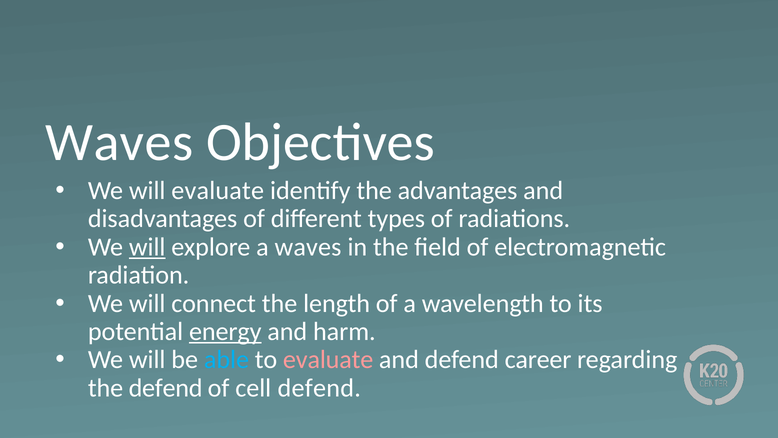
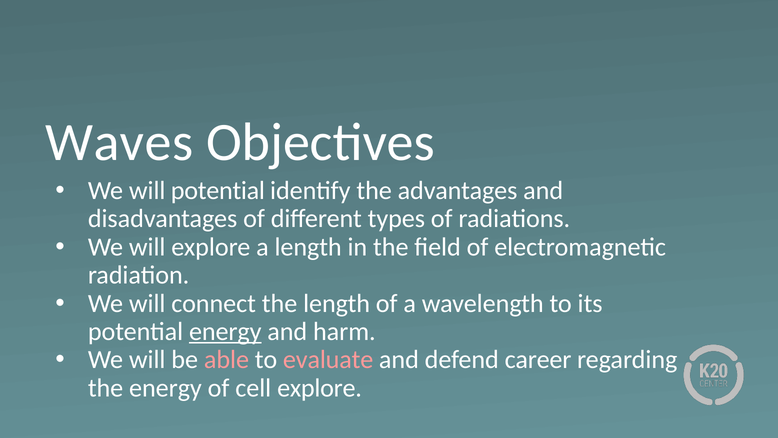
will evaluate: evaluate -> potential (218, 190)
will underline: present -> none (147, 247)
a waves: waves -> length (308, 247)
able colour: light blue -> pink (226, 359)
the defend: defend -> energy (165, 388)
cell defend: defend -> explore (320, 388)
